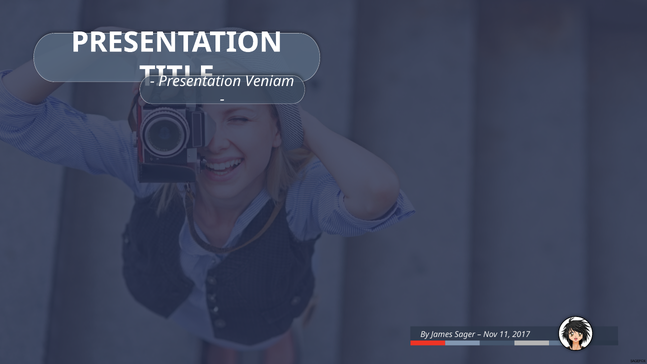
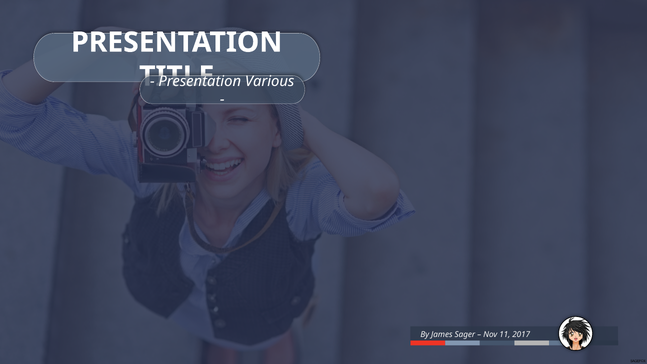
Veniam: Veniam -> Various (270, 81)
